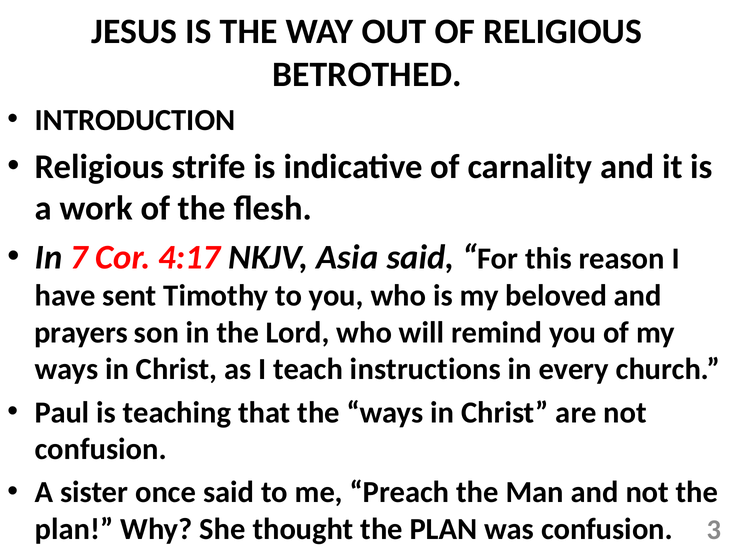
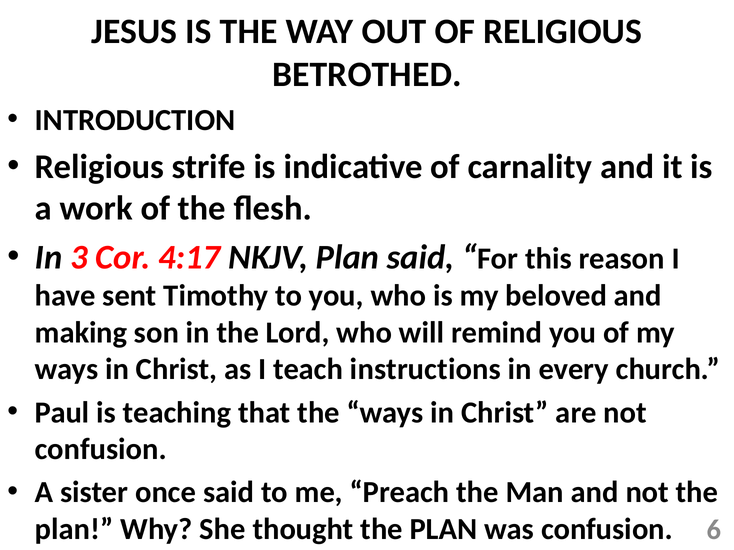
7: 7 -> 3 (79, 257)
NKJV Asia: Asia -> Plan (347, 257)
prayers: prayers -> making (81, 333)
3: 3 -> 6 (714, 530)
